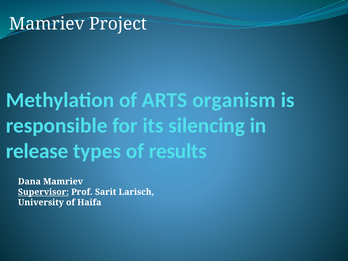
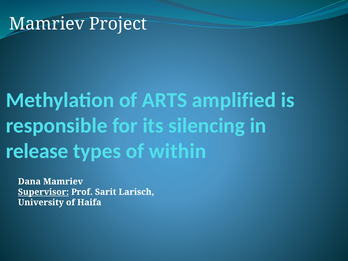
organism: organism -> amplified (234, 100)
results: results -> within (178, 151)
